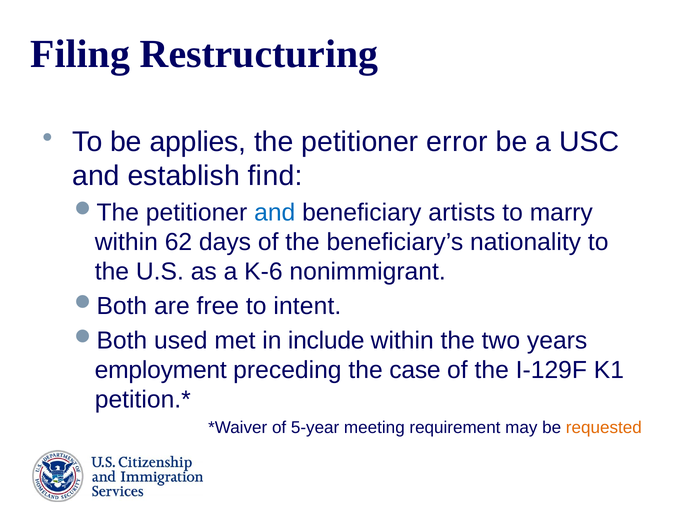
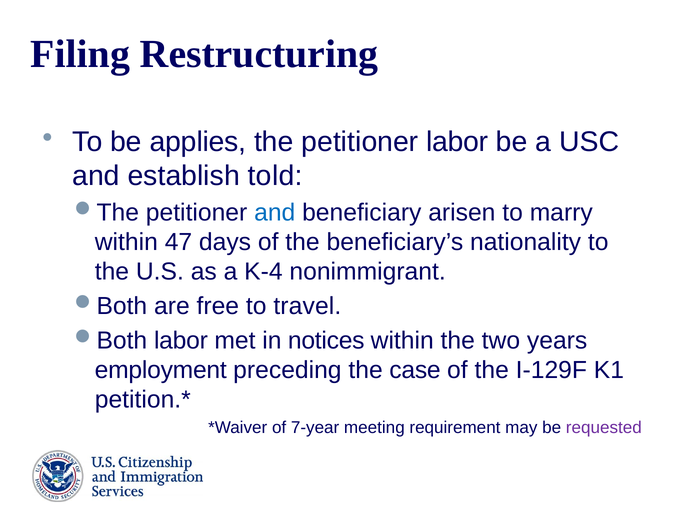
petitioner error: error -> labor (457, 142)
find: find -> told (275, 176)
artists: artists -> arisen (462, 213)
62: 62 -> 47 (178, 242)
K-6: K-6 -> K-4 (263, 272)
intent: intent -> travel (307, 306)
used: used -> labor (181, 341)
include: include -> notices (326, 341)
5-year: 5-year -> 7-year (315, 428)
requested colour: orange -> purple (604, 428)
